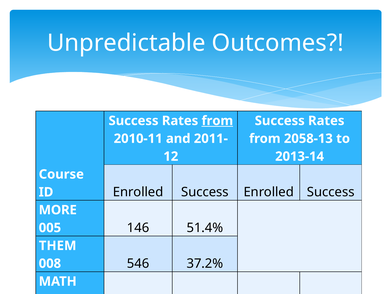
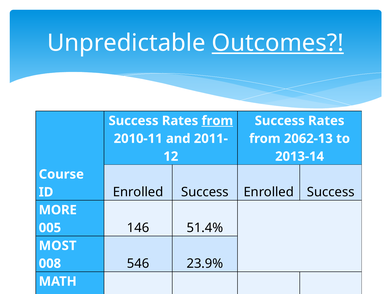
Outcomes underline: none -> present (278, 43)
2058-13: 2058-13 -> 2062-13 (308, 138)
THEM: THEM -> MOST (58, 245)
37.2%: 37.2% -> 23.9% (205, 263)
